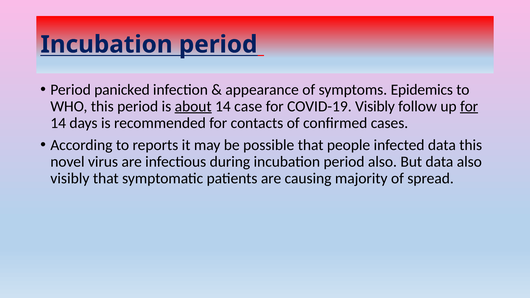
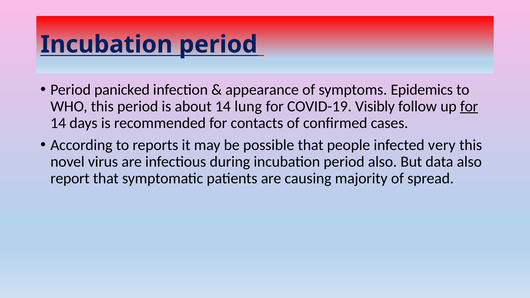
about underline: present -> none (193, 106)
case: case -> lung (248, 106)
infected data: data -> very (442, 145)
visibly: visibly -> report (70, 179)
